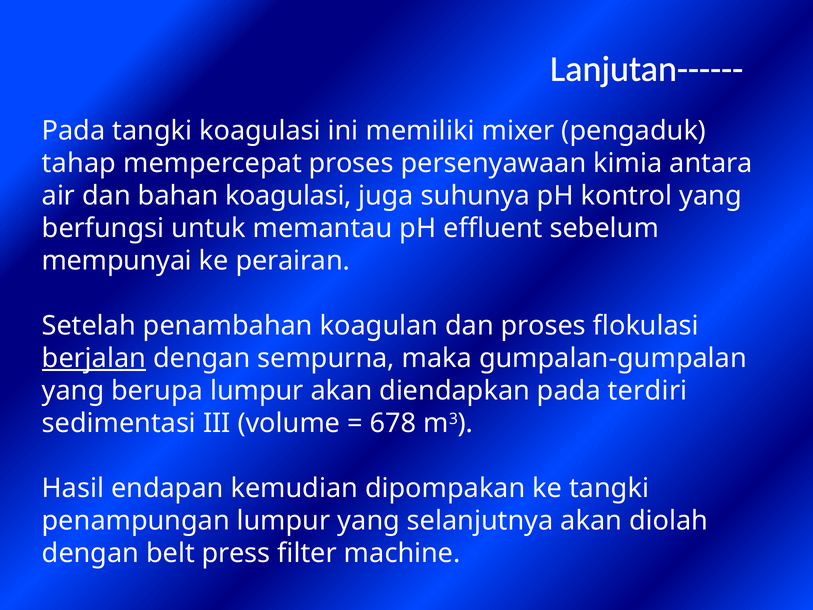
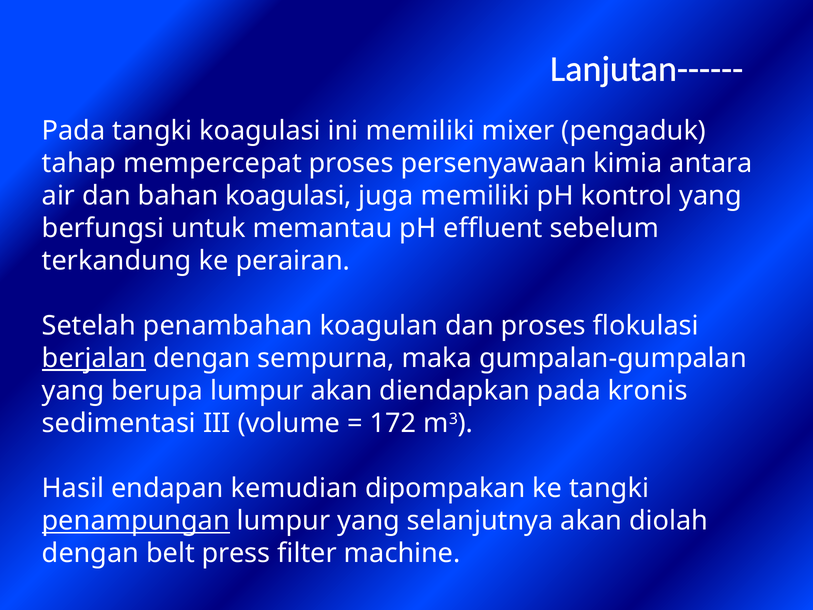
juga suhunya: suhunya -> memiliki (475, 196)
mempunyai: mempunyai -> terkandung (117, 261)
terdiri: terdiri -> kronis (648, 391)
678: 678 -> 172 (393, 423)
penampungan underline: none -> present (136, 521)
